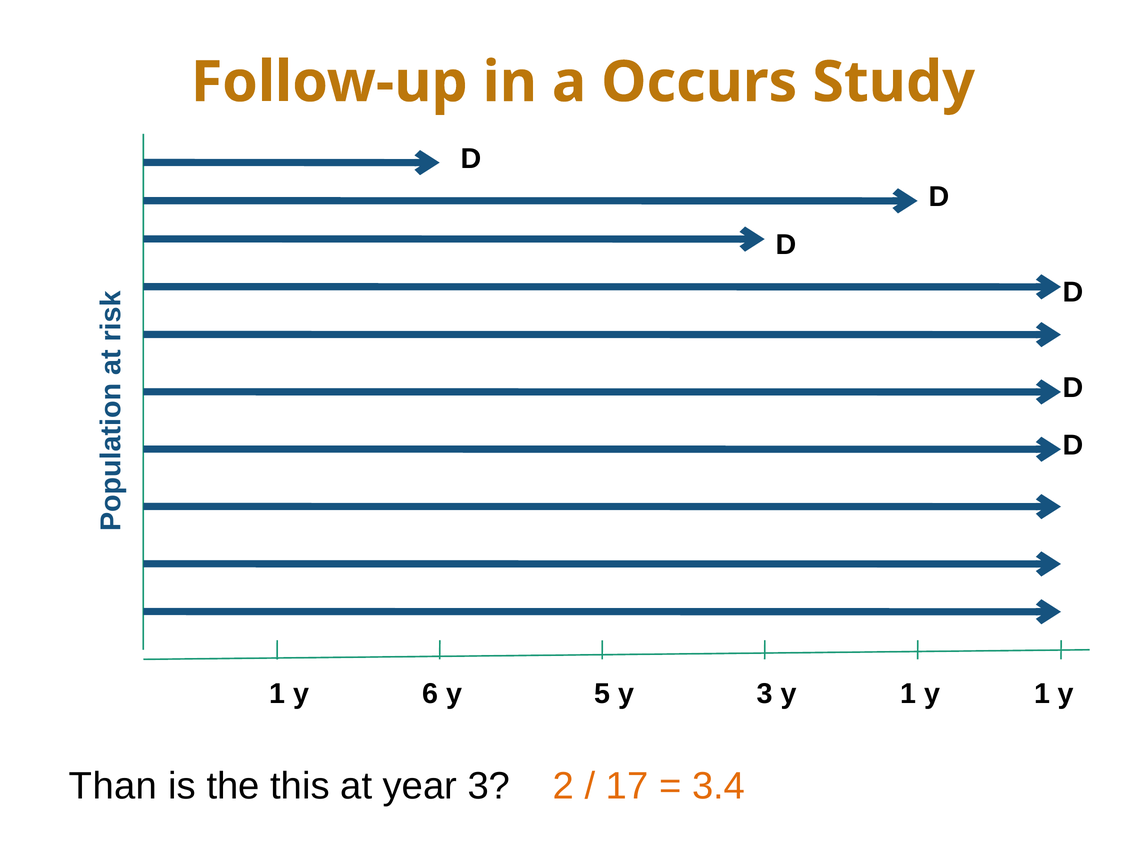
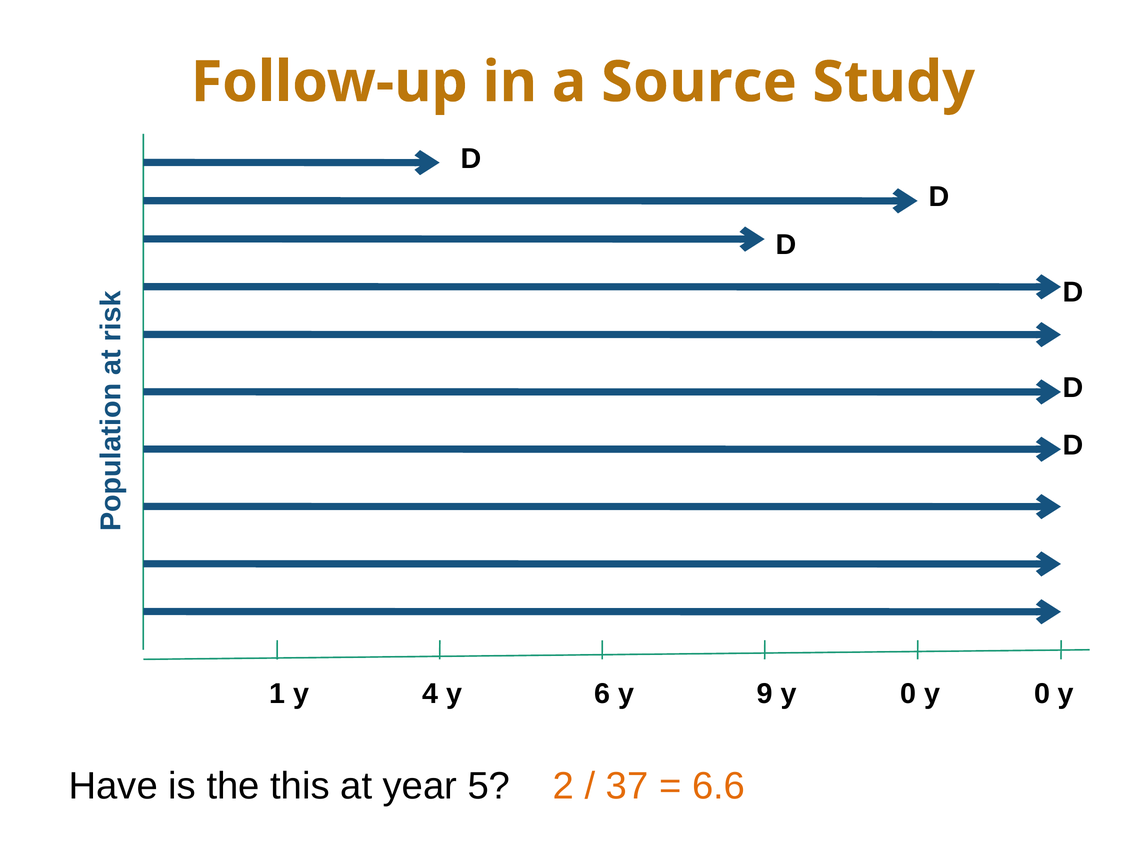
Occurs: Occurs -> Source (699, 82)
6: 6 -> 4 (430, 694)
5: 5 -> 6 (602, 694)
y 3: 3 -> 9 (765, 694)
1: 1 -> 0 (908, 694)
1: 1 -> 0 (1042, 694)
Than: Than -> Have (113, 786)
year 3: 3 -> 5 (489, 786)
17: 17 -> 37 (627, 786)
3.4: 3.4 -> 6.6 (719, 786)
